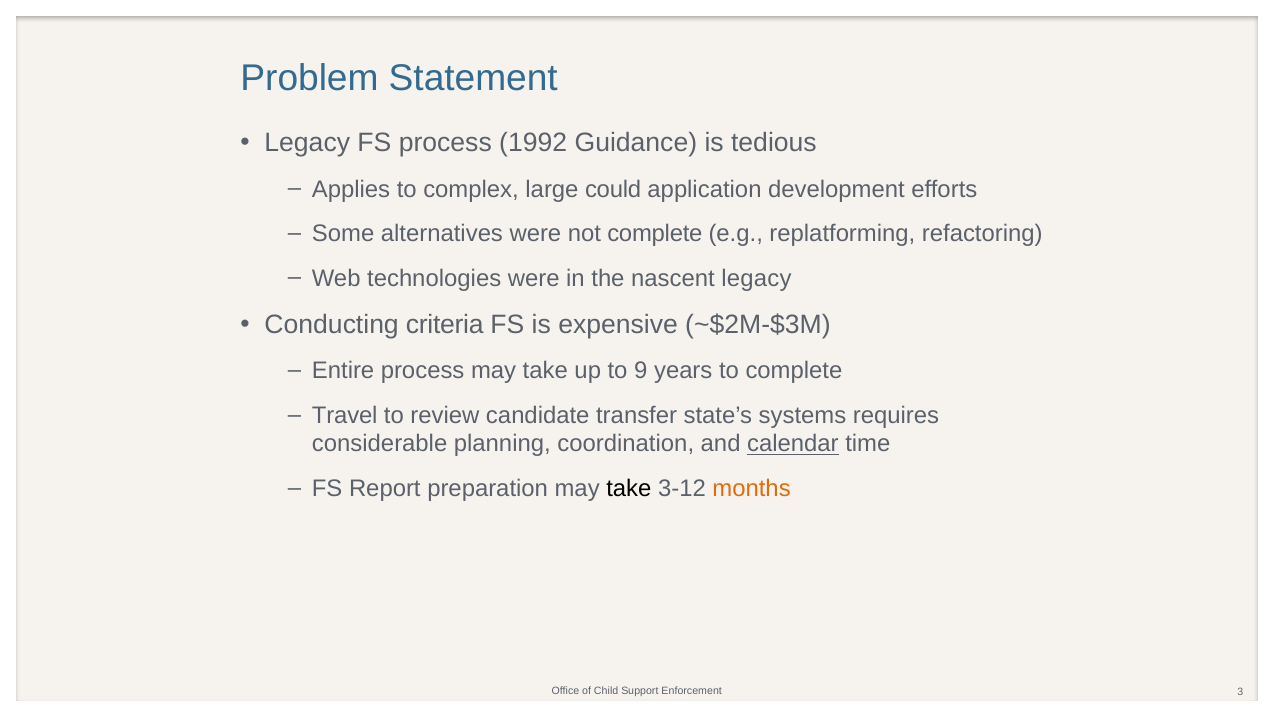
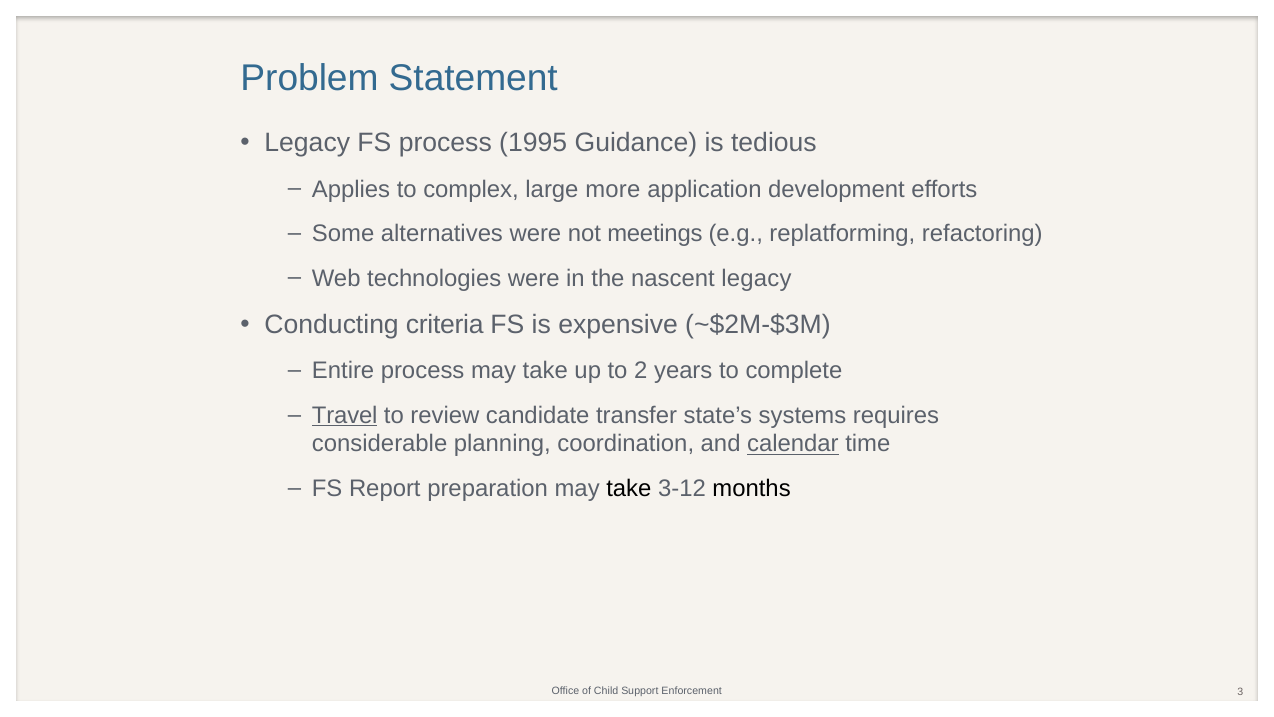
1992: 1992 -> 1995 (533, 143)
could: could -> more (613, 189)
not complete: complete -> meetings (655, 234)
9: 9 -> 2 (641, 371)
Travel underline: none -> present (345, 415)
months colour: orange -> black (752, 488)
